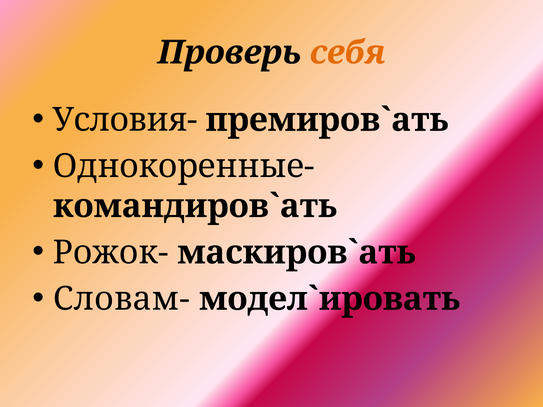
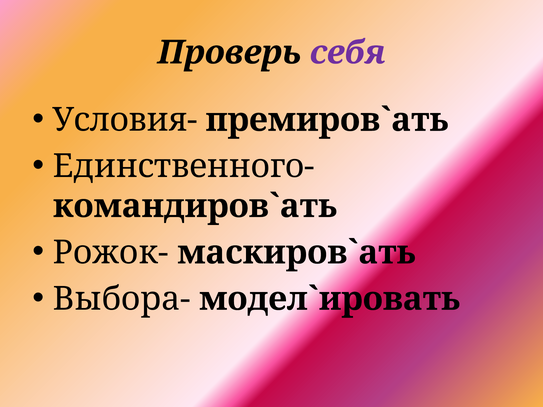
себя colour: orange -> purple (348, 53)
Однокоренные-: Однокоренные- -> Единственного- (184, 166)
Словам-: Словам- -> Выбора- (122, 299)
